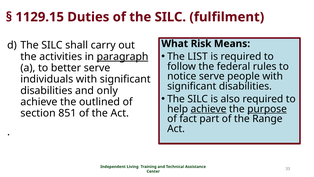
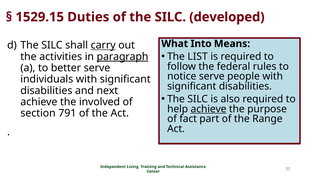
1129.15: 1129.15 -> 1529.15 (40, 17)
fulfilment: fulfilment -> developed (227, 17)
Risk: Risk -> Into (201, 44)
carry underline: none -> present (103, 45)
only: only -> next (107, 90)
outlined: outlined -> involved (99, 102)
purpose underline: present -> none (267, 109)
851: 851 -> 791 (67, 113)
